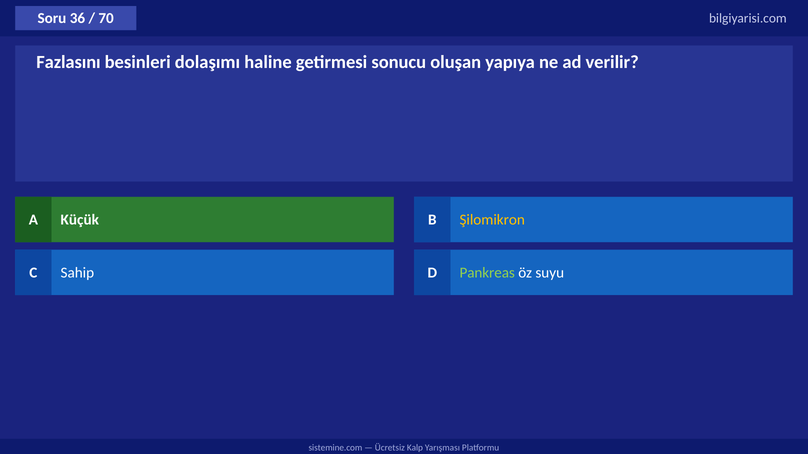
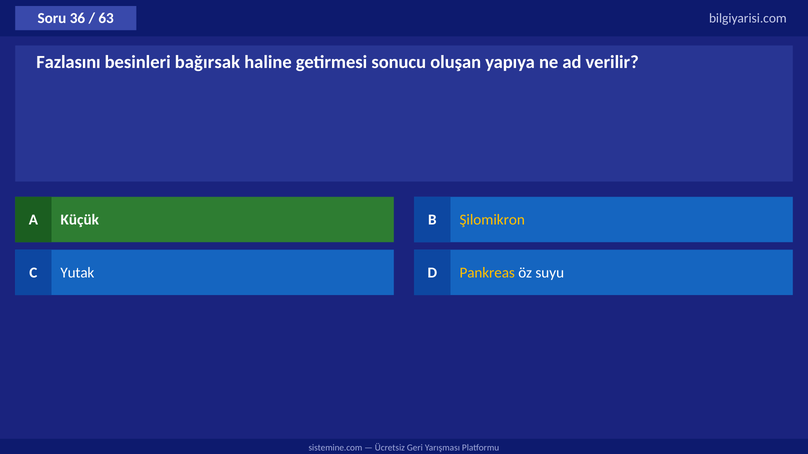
70: 70 -> 63 (106, 18)
dolaşımı: dolaşımı -> bağırsak (207, 62)
Sahip: Sahip -> Yutak (77, 273)
Pankreas colour: light green -> yellow (487, 273)
Kalp: Kalp -> Geri (415, 448)
